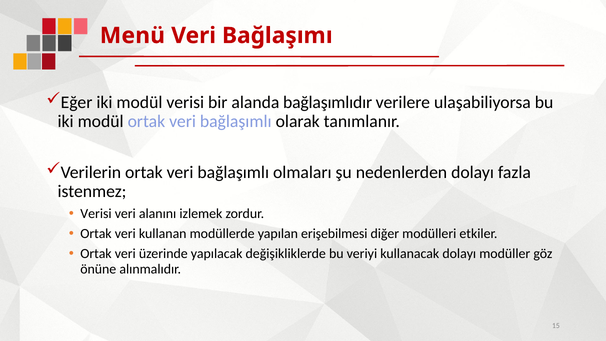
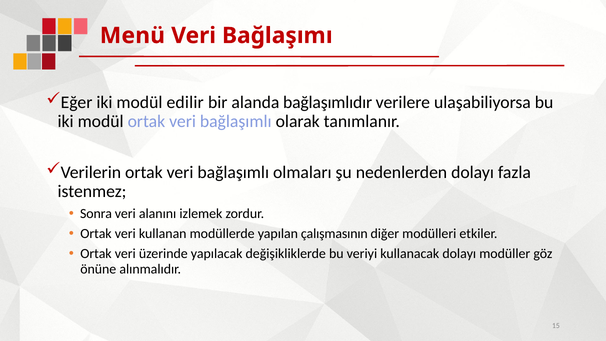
modül verisi: verisi -> edilir (185, 102)
Verisi: Verisi -> Sonra (96, 213)
erişebilmesi: erişebilmesi -> çalışmasının (334, 233)
